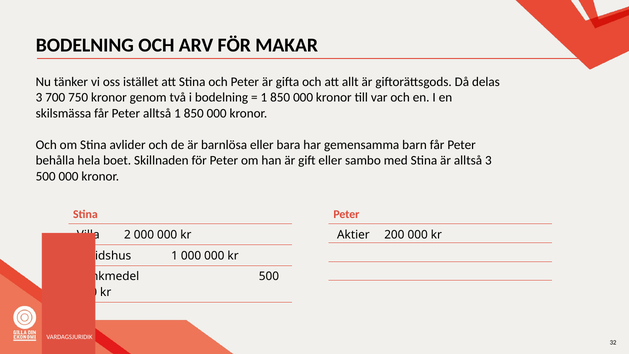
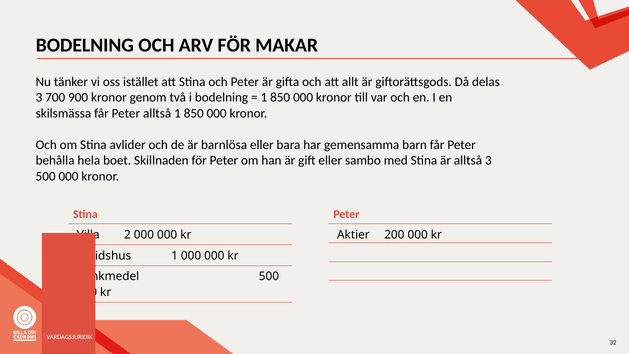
750: 750 -> 900 (78, 97)
